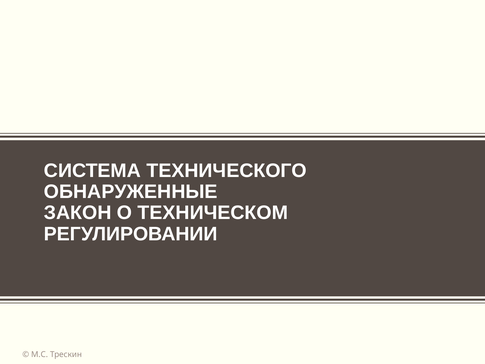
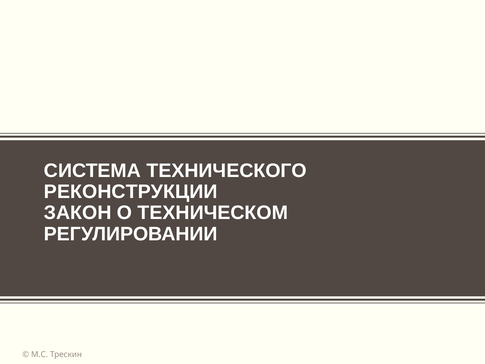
ОБНАРУЖЕННЫЕ: ОБНАРУЖЕННЫЕ -> РЕКОНСТРУКЦИИ (131, 192)
